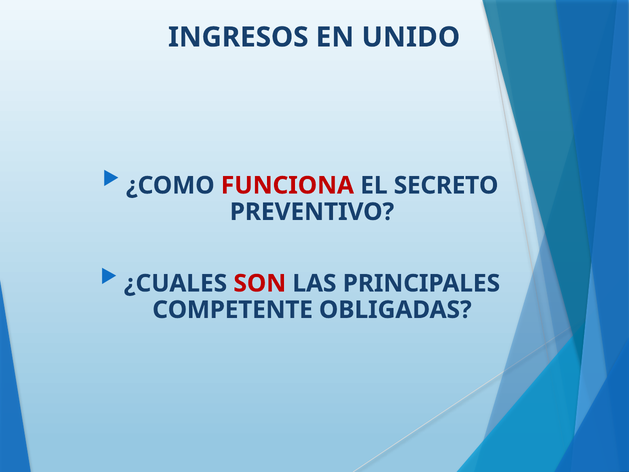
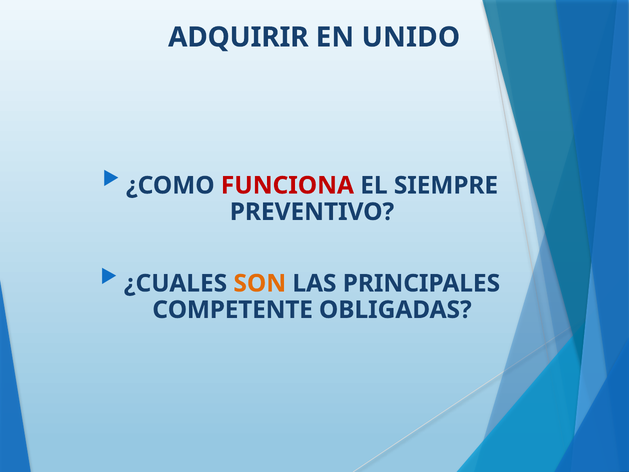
INGRESOS: INGRESOS -> ADQUIRIR (238, 37)
SECRETO: SECRETO -> SIEMPRE (446, 185)
SON colour: red -> orange (260, 283)
